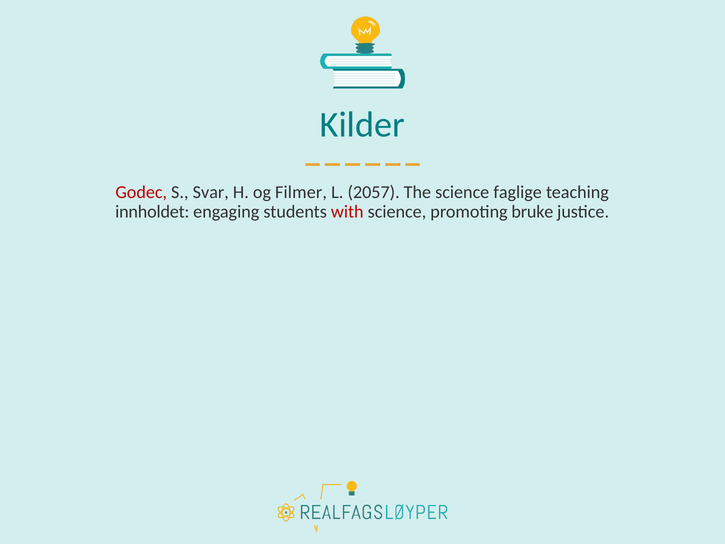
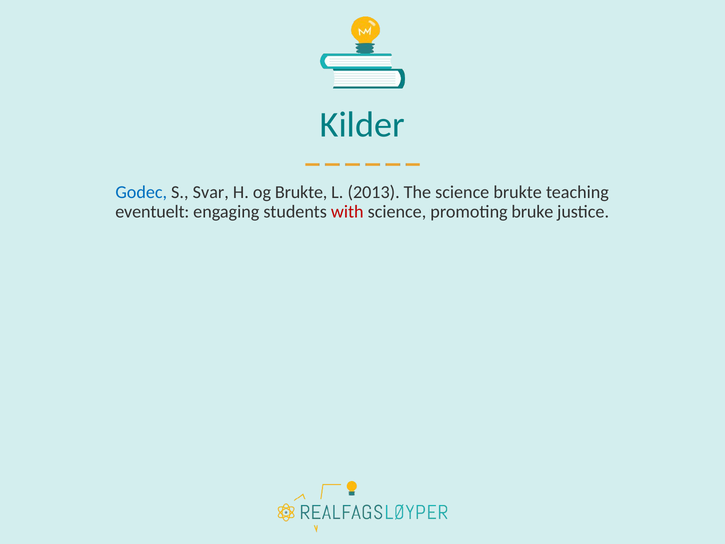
Godec colour: red -> blue (141, 192)
og Filmer: Filmer -> Brukte (301, 192)
2057: 2057 -> 2013 (374, 192)
science faglige: faglige -> brukte (518, 192)
innholdet: innholdet -> eventuelt (152, 212)
